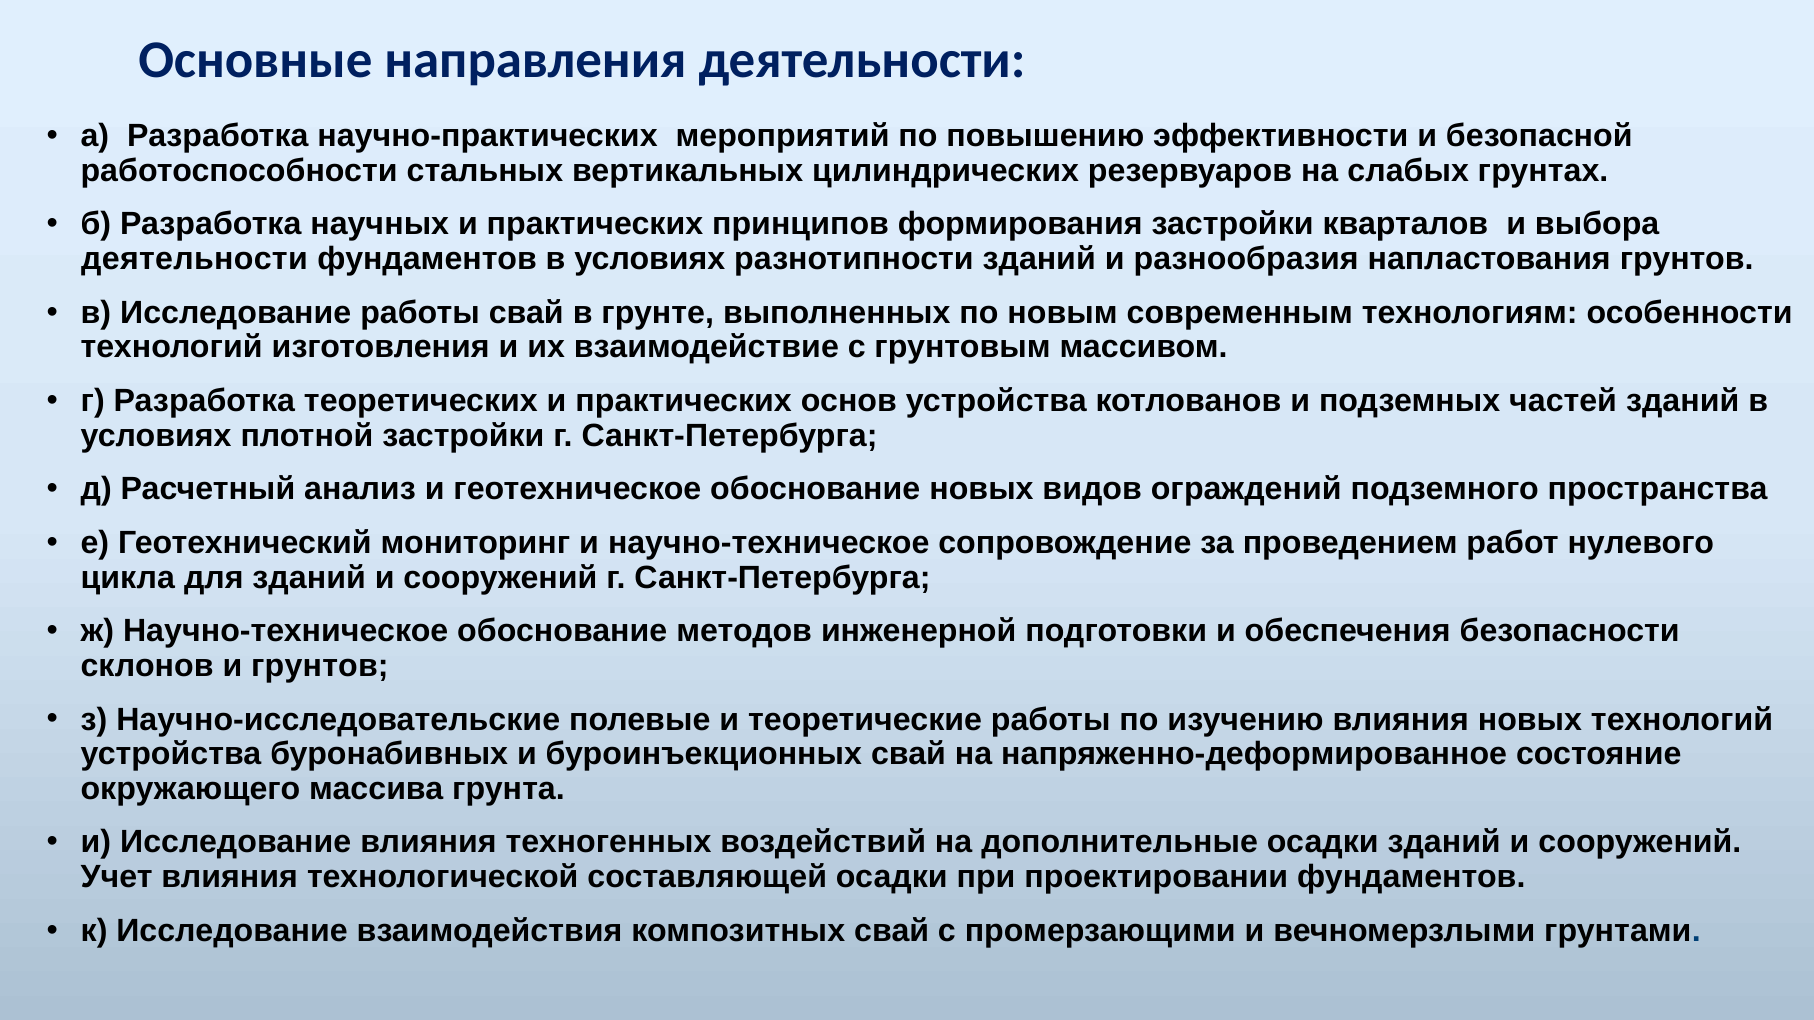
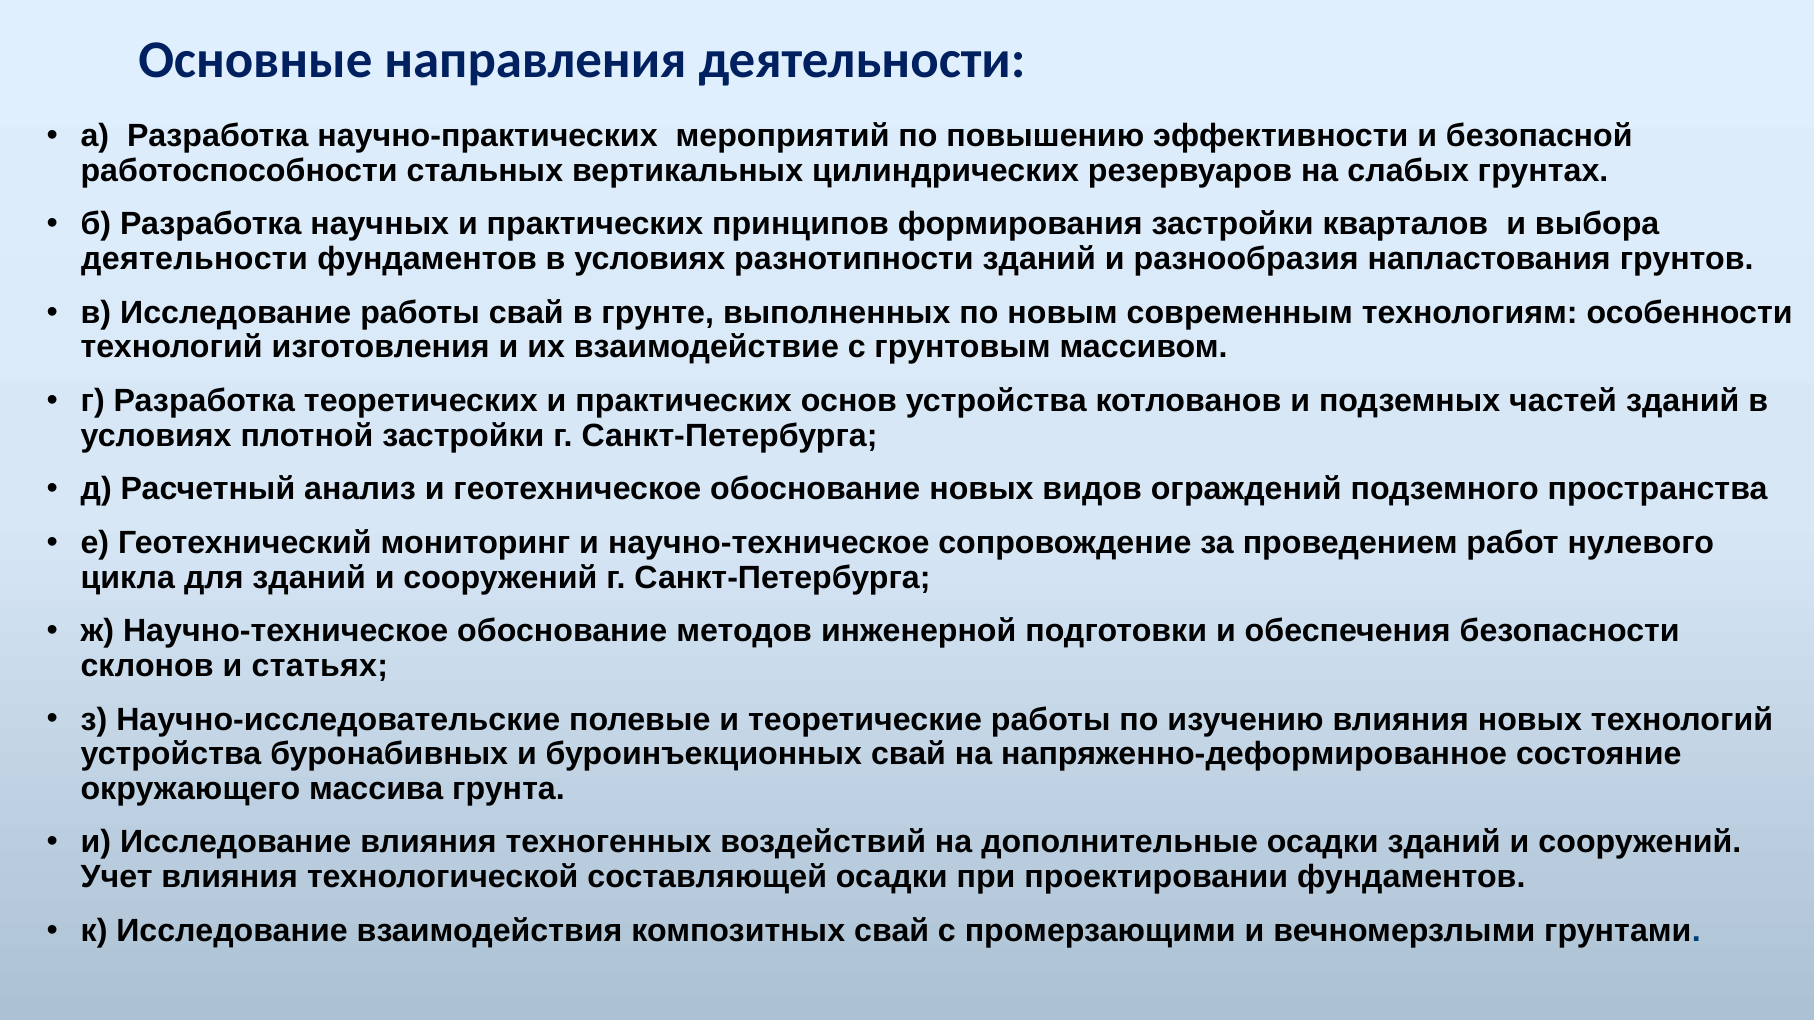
и грунтов: грунтов -> статьях (320, 666)
